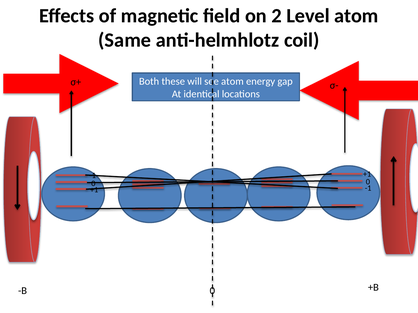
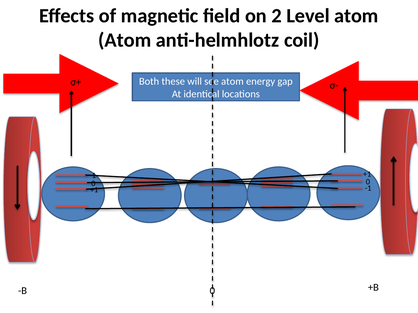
Same: Same -> Atom (125, 40)
